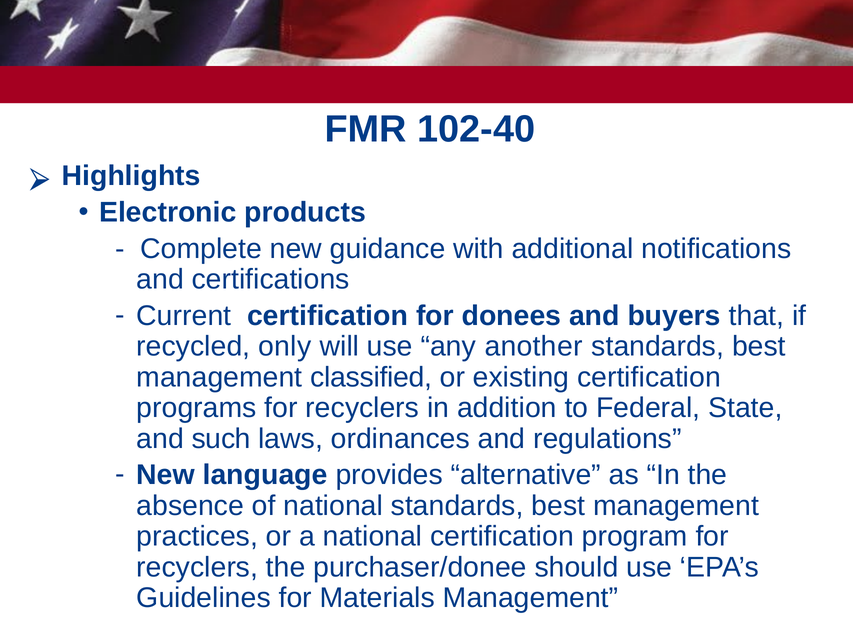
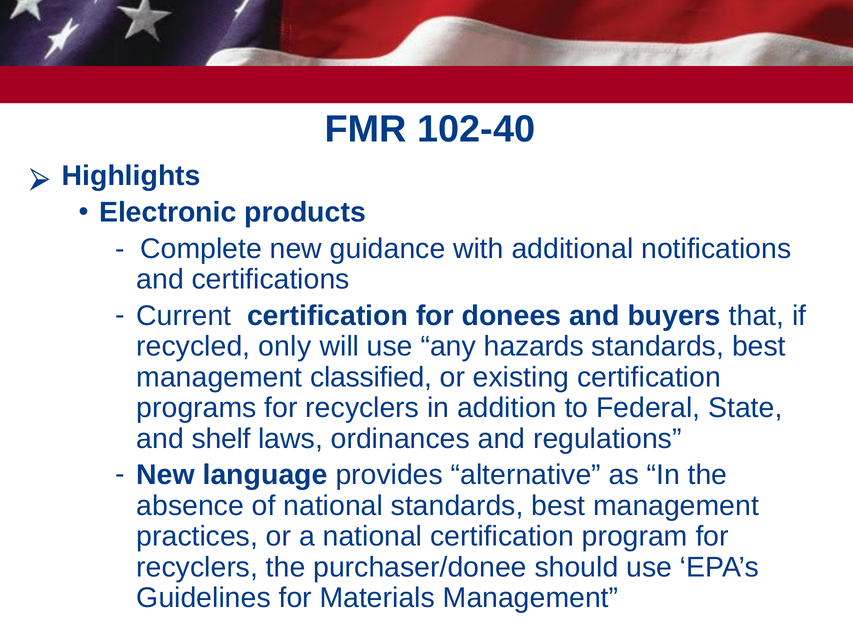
another: another -> hazards (534, 346)
such: such -> shelf (221, 438)
